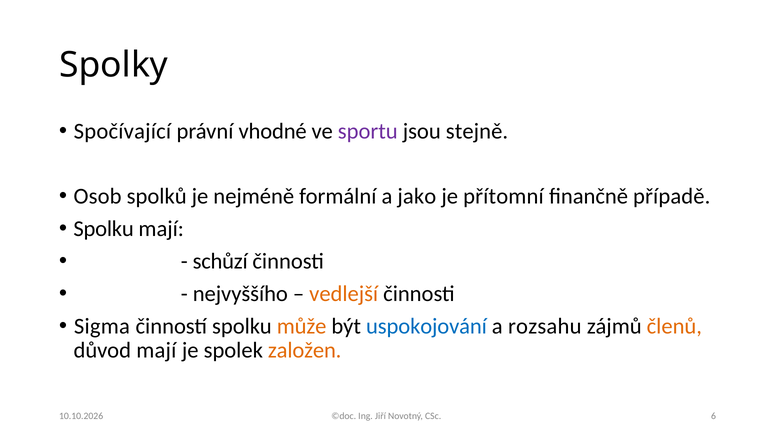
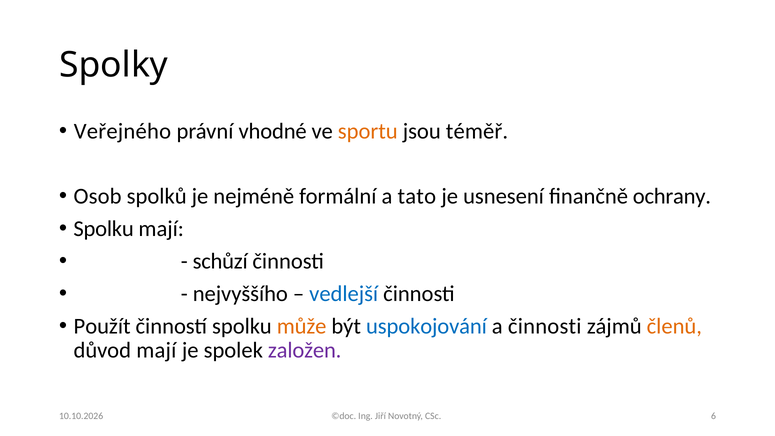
Spočívající: Spočívající -> Veřejného (122, 131)
sportu colour: purple -> orange (368, 131)
stejně: stejně -> téměř (477, 131)
jako: jako -> tato (417, 196)
přítomní: přítomní -> usnesení (504, 196)
případě: případě -> ochrany (672, 196)
vedlejší colour: orange -> blue (344, 294)
Sigma: Sigma -> Použít (102, 326)
a rozsahu: rozsahu -> činnosti (545, 326)
založen colour: orange -> purple (305, 350)
